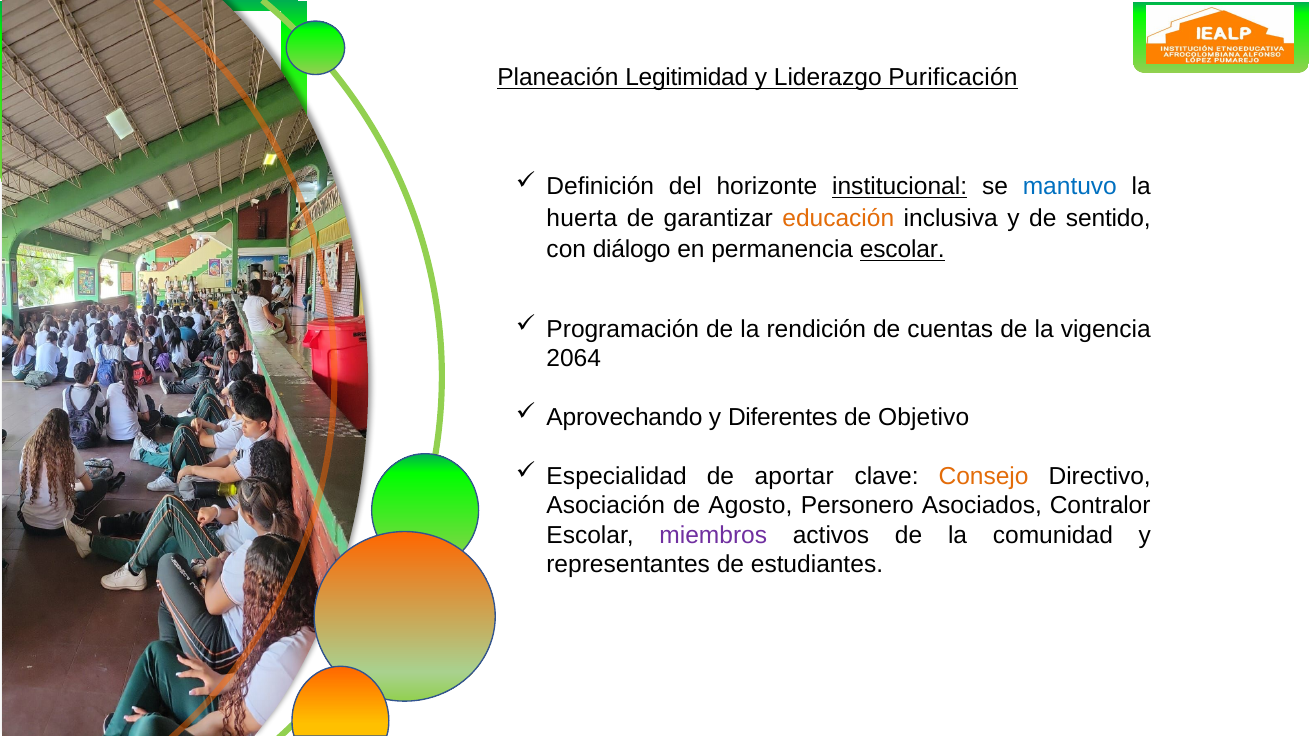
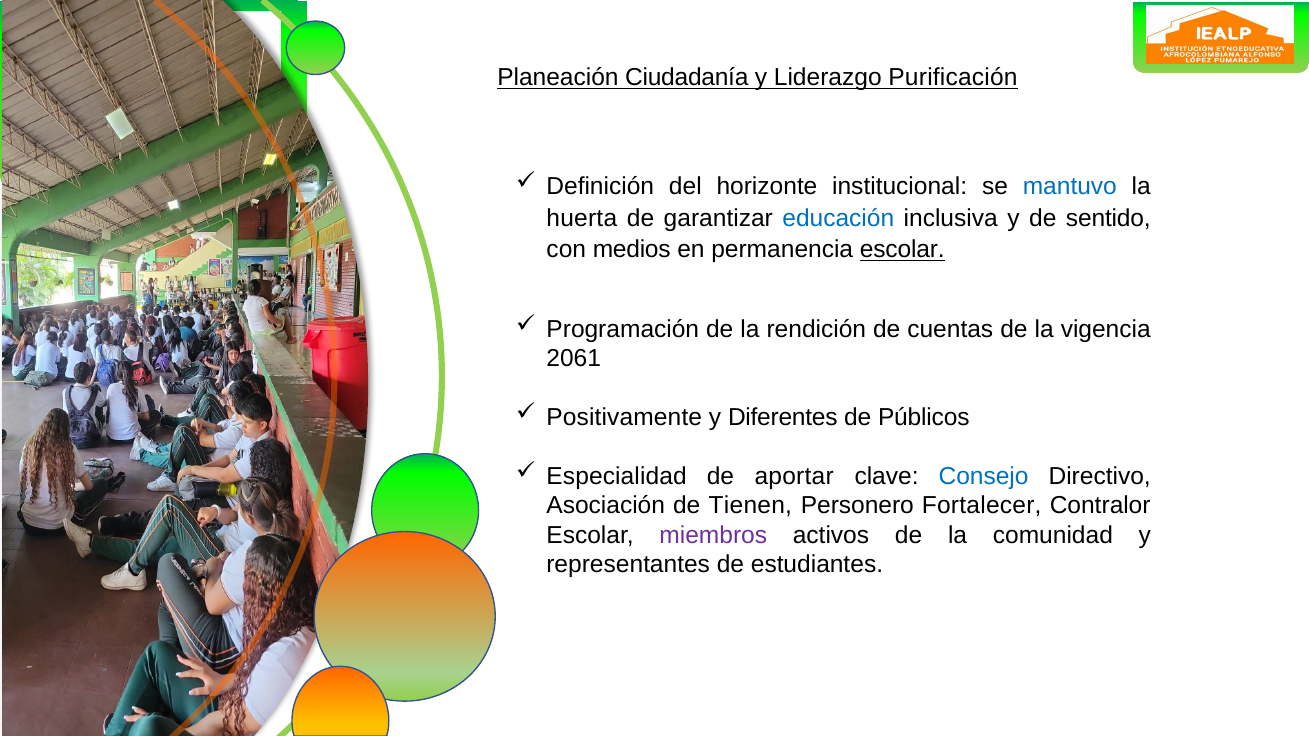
Legitimidad: Legitimidad -> Ciudadanía (687, 78)
institucional underline: present -> none (900, 187)
educación colour: orange -> blue (838, 218)
diálogo: diálogo -> medios (632, 250)
2064: 2064 -> 2061 (574, 359)
Aprovechando: Aprovechando -> Positivamente (624, 417)
Objetivo: Objetivo -> Públicos (924, 417)
Consejo colour: orange -> blue (984, 476)
Agosto: Agosto -> Tienen (750, 506)
Asociados: Asociados -> Fortalecer (982, 506)
